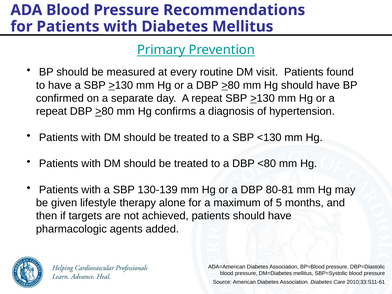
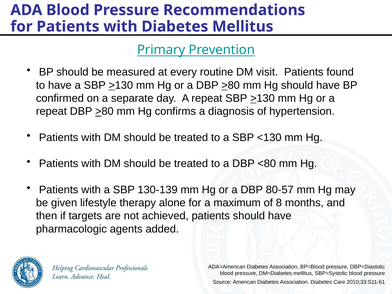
80-81: 80-81 -> 80-57 (280, 190)
5: 5 -> 8 (279, 203)
